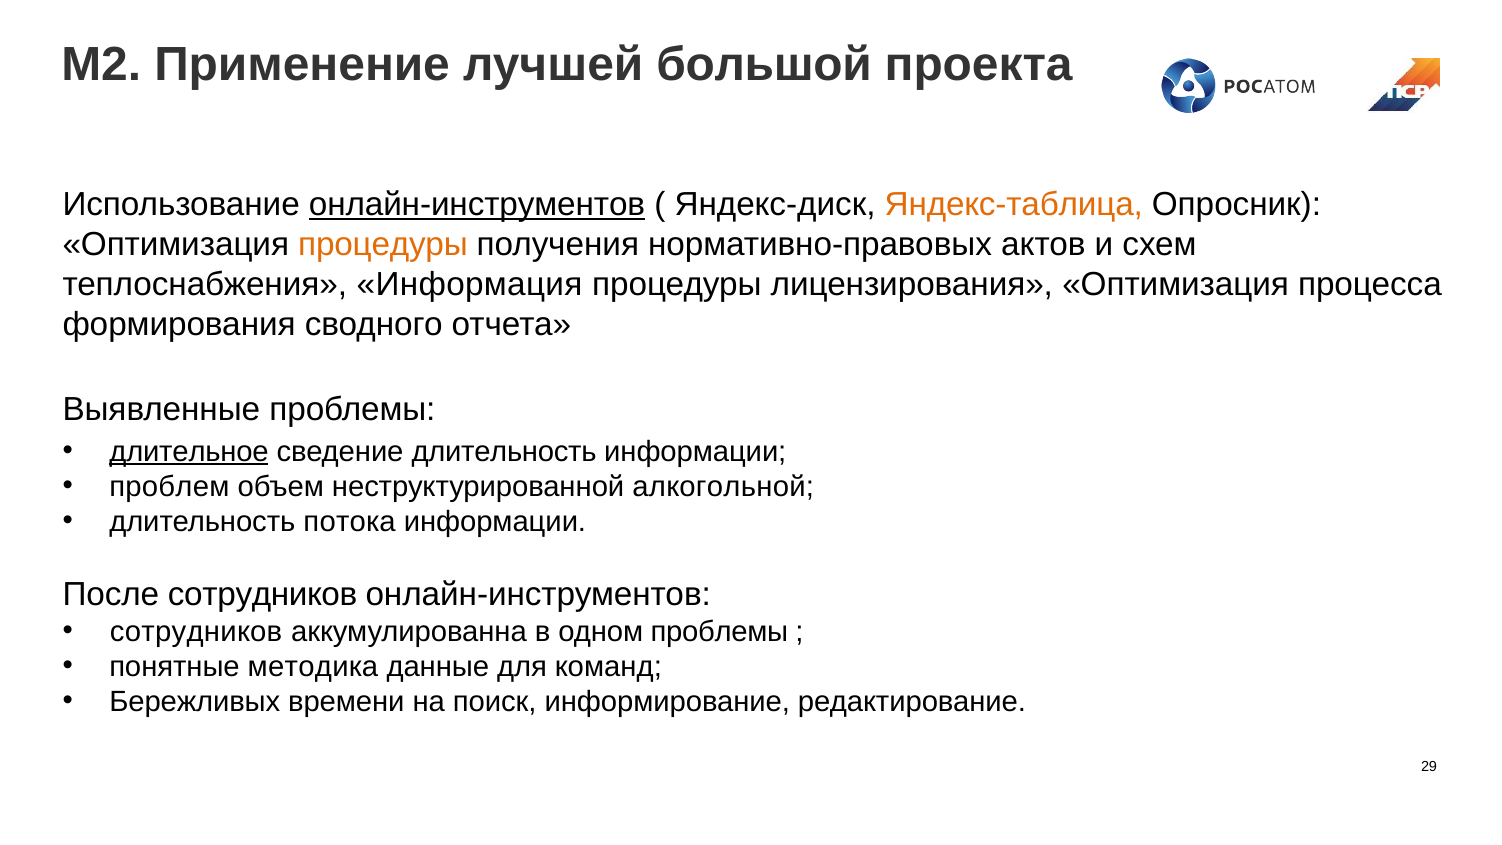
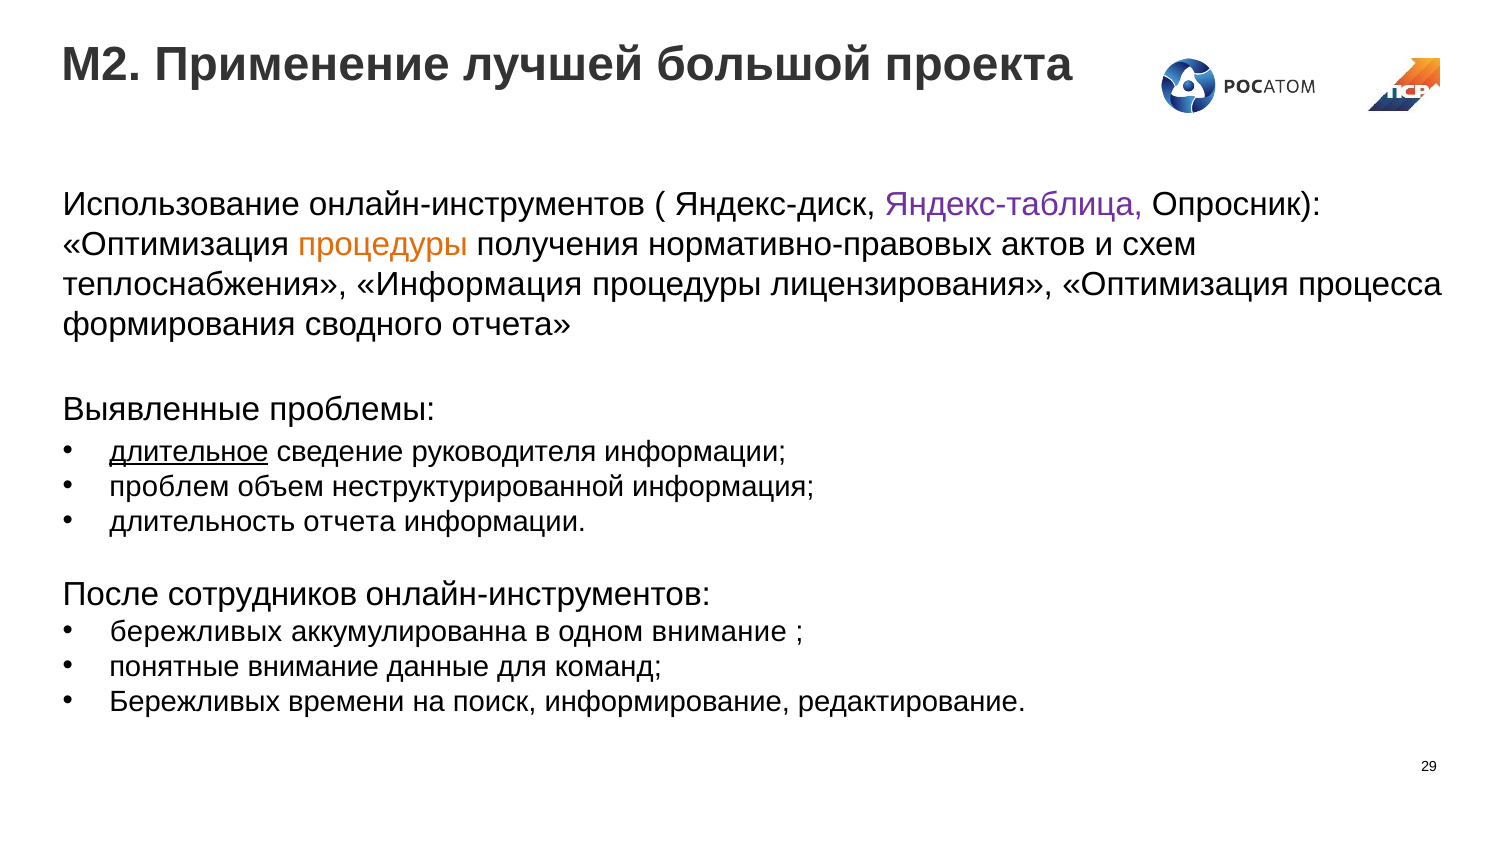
онлайн-инструментов underline: present -> none (477, 204)
Яндекс-таблица colour: orange -> purple (1014, 204)
сведение длительность: длительность -> руководителя (504, 451)
неструктурированной алкогольной: алкогольной -> информация (723, 486)
длительность потока: потока -> отчета (350, 521)
сотрудников: сотрудников -> бережливых (196, 631)
одном проблемы: проблемы -> внимание (719, 631)
понятные методика: методика -> внимание (313, 666)
